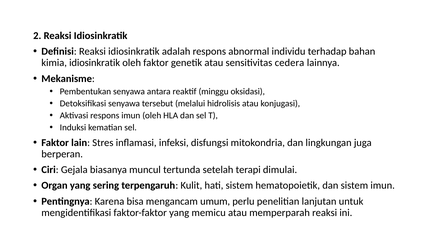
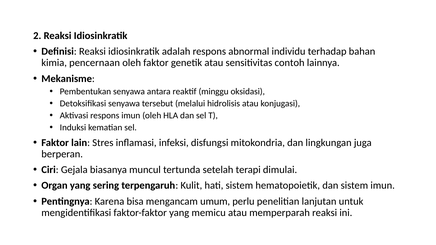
kimia idiosinkratik: idiosinkratik -> pencernaan (95, 63)
cedera: cedera -> contoh (290, 63)
